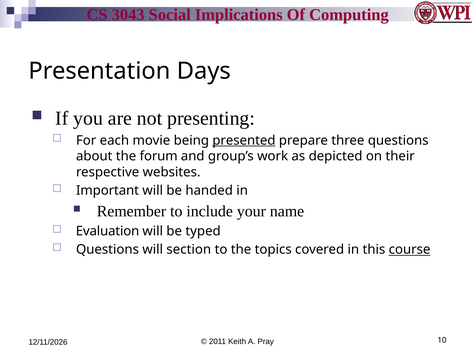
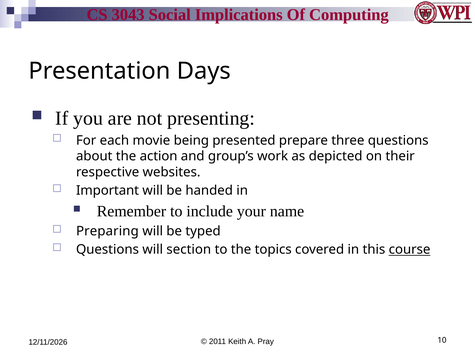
presented underline: present -> none (244, 141)
forum: forum -> action (159, 156)
Evaluation: Evaluation -> Preparing (107, 231)
